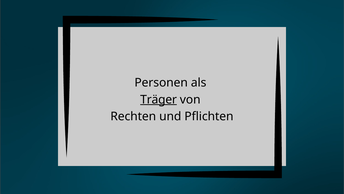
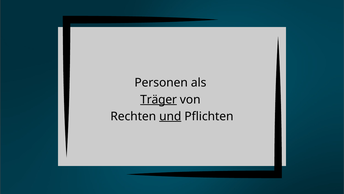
und underline: none -> present (170, 116)
